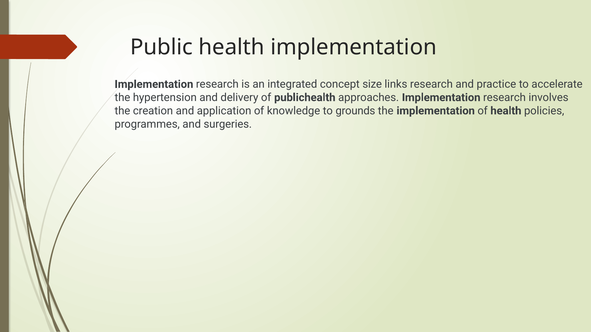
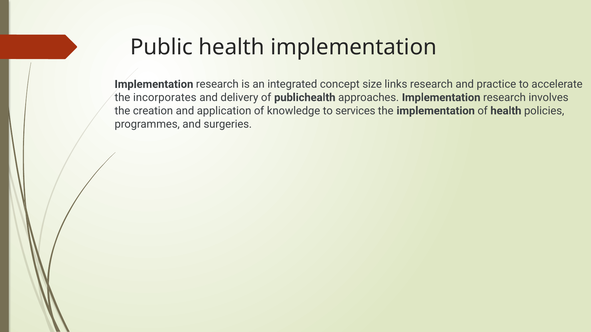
hypertension: hypertension -> incorporates (165, 98)
grounds: grounds -> services (355, 111)
